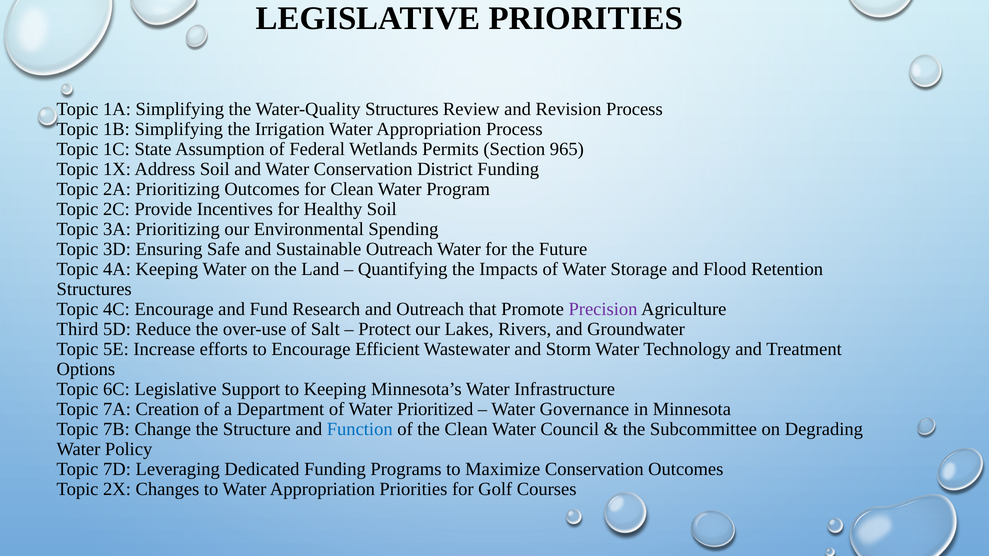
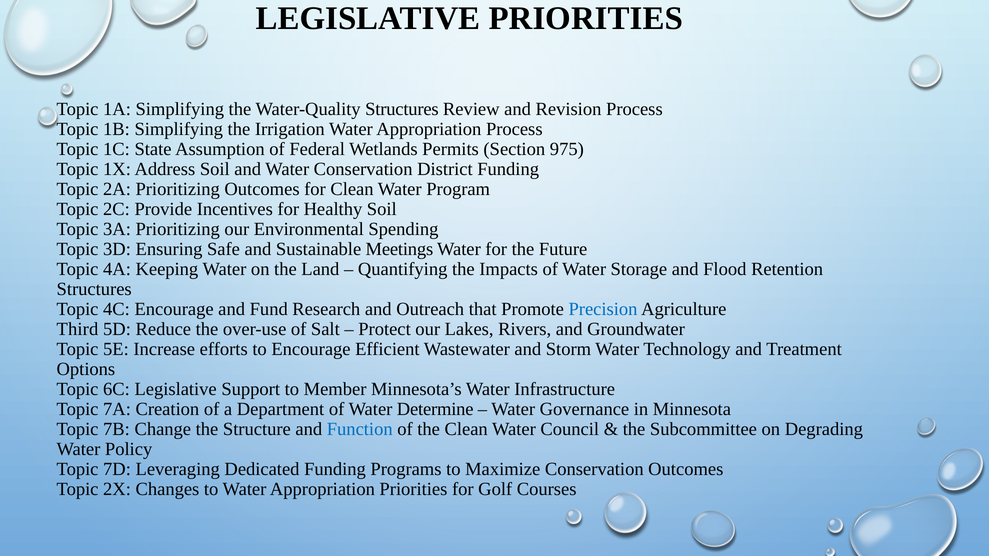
965: 965 -> 975 (567, 149)
Sustainable Outreach: Outreach -> Meetings (399, 249)
Precision colour: purple -> blue (603, 309)
to Keeping: Keeping -> Member (335, 389)
Prioritized: Prioritized -> Determine (435, 410)
